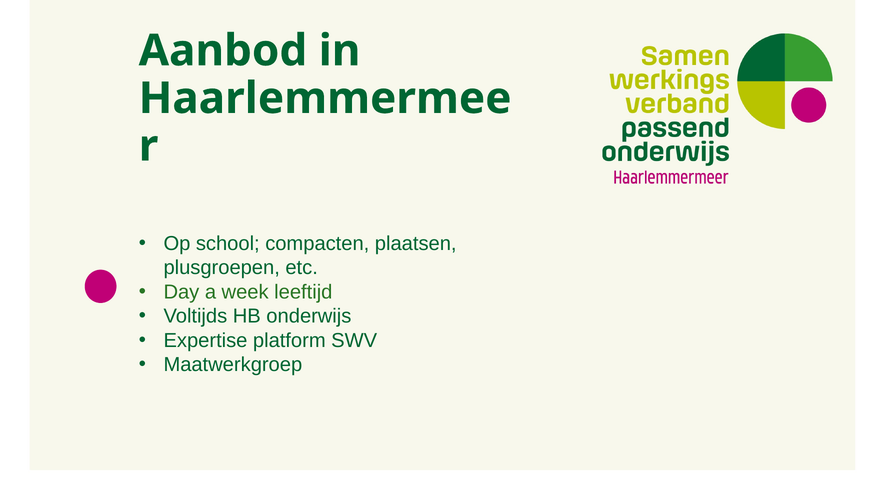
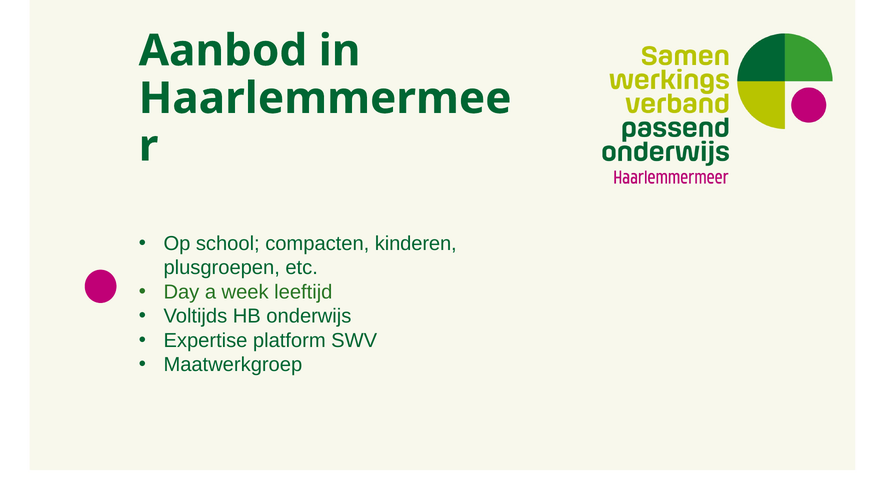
plaatsen: plaatsen -> kinderen (416, 243)
